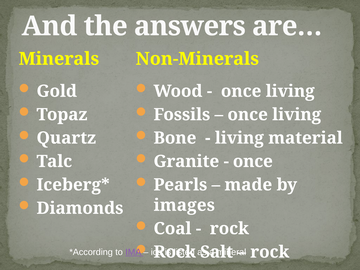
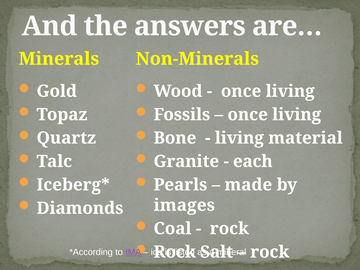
once: once -> each (253, 161)
